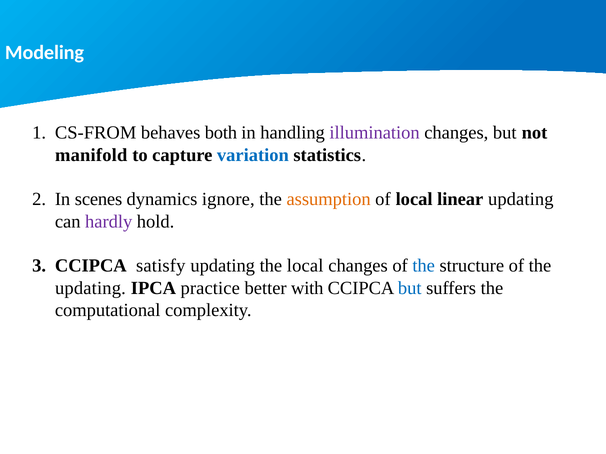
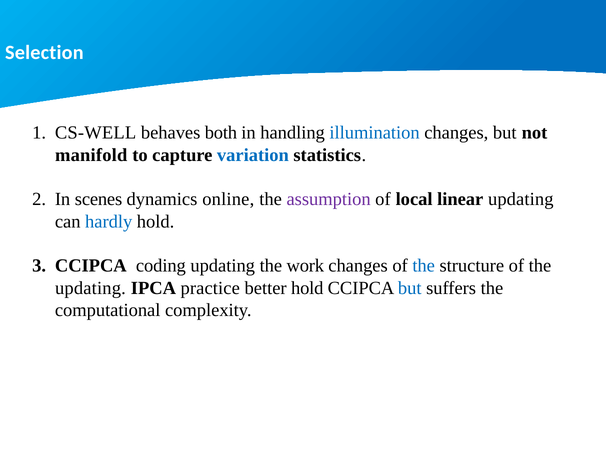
Modeling: Modeling -> Selection (44, 53)
CS-FROM: CS-FROM -> CS-WELL (96, 133)
illumination colour: purple -> blue (375, 133)
ignore: ignore -> online (228, 200)
assumption colour: orange -> purple (329, 200)
hardly colour: purple -> blue (109, 222)
satisfy: satisfy -> coding (161, 266)
the local: local -> work (305, 266)
better with: with -> hold (307, 288)
